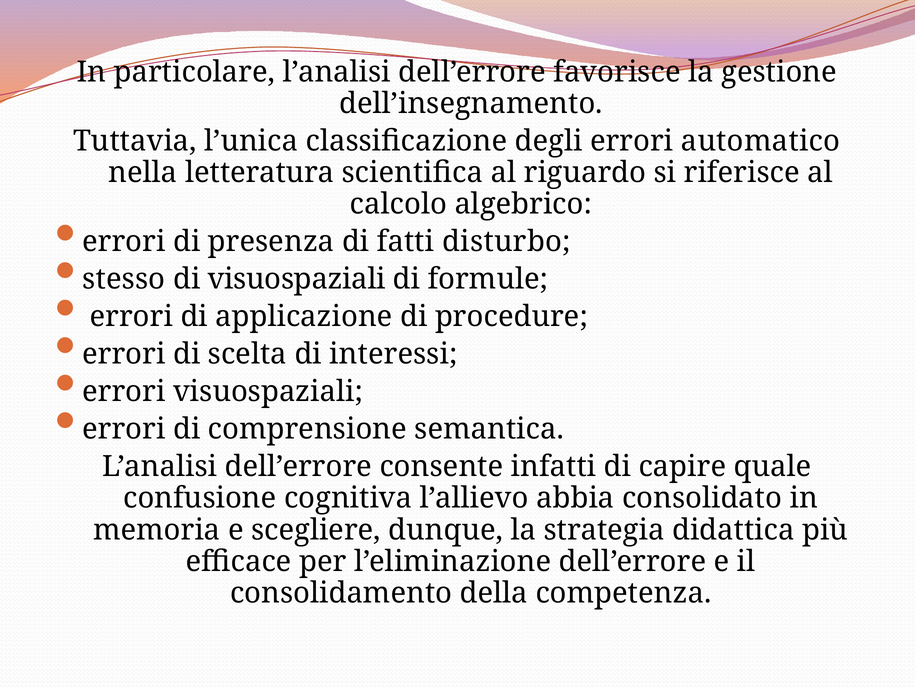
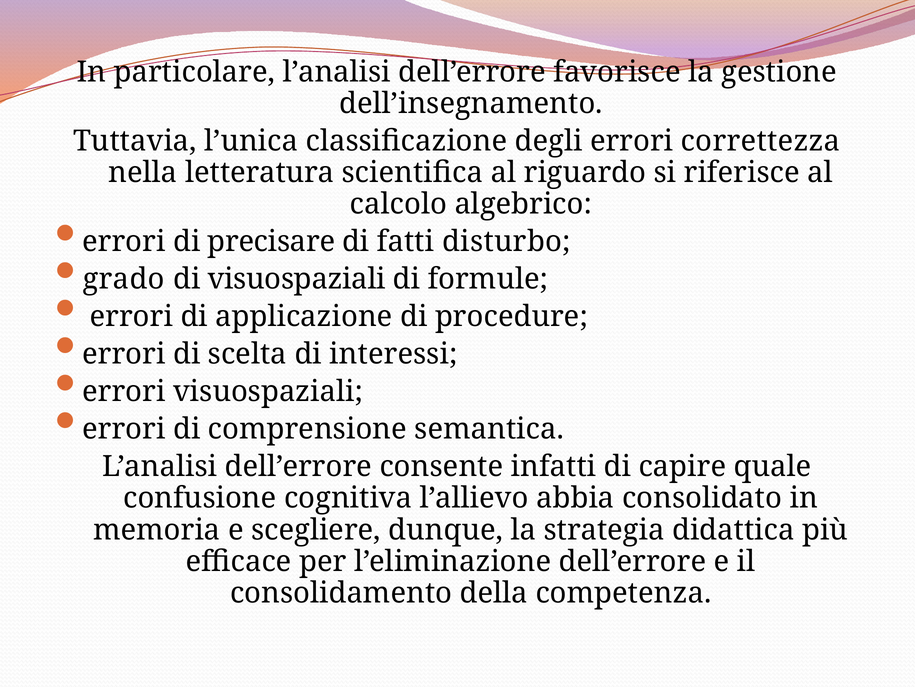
automatico: automatico -> correttezza (761, 141)
presenza: presenza -> precisare (271, 241)
stesso: stesso -> grado (124, 279)
